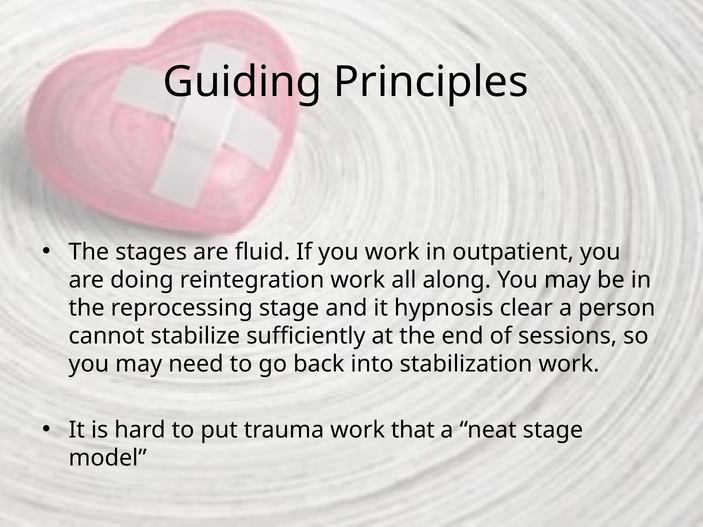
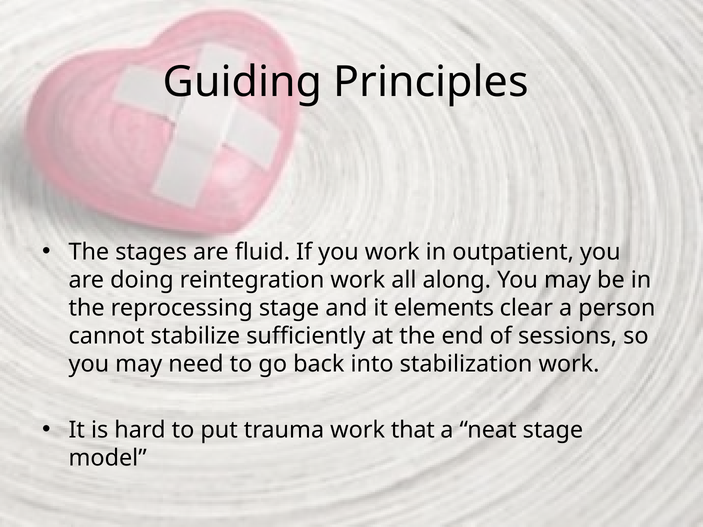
hypnosis: hypnosis -> elements (444, 308)
